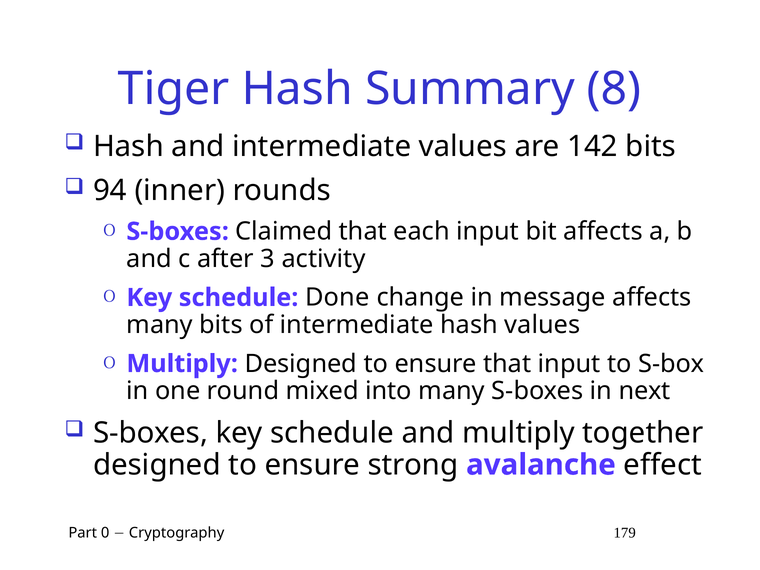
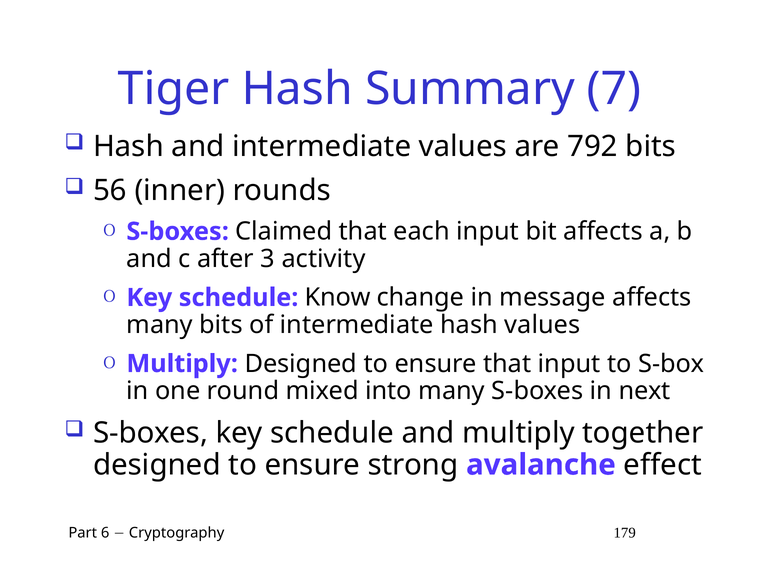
8: 8 -> 7 (614, 89)
142: 142 -> 792 (593, 146)
94: 94 -> 56 (110, 190)
Done: Done -> Know (338, 298)
0: 0 -> 6 (105, 533)
